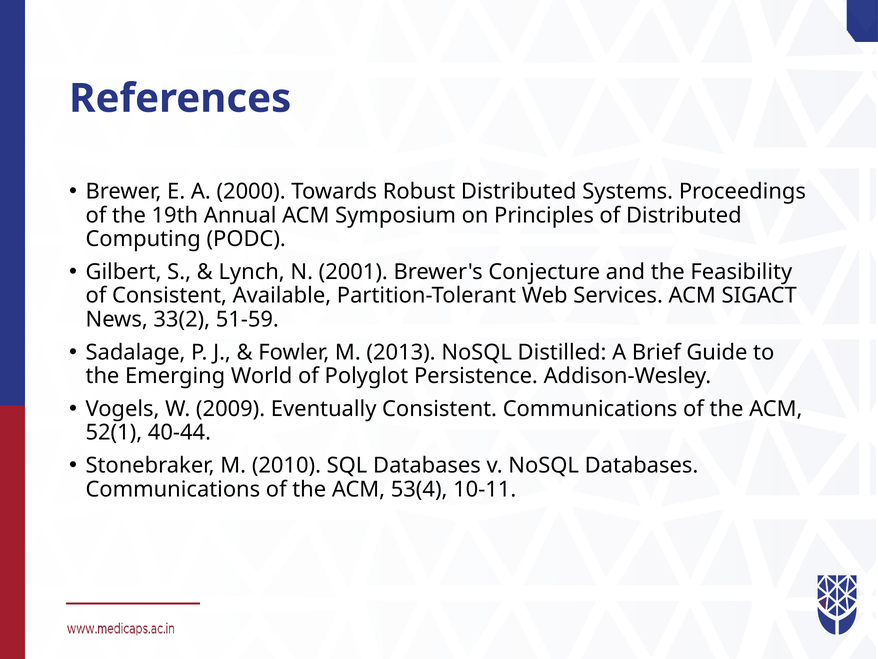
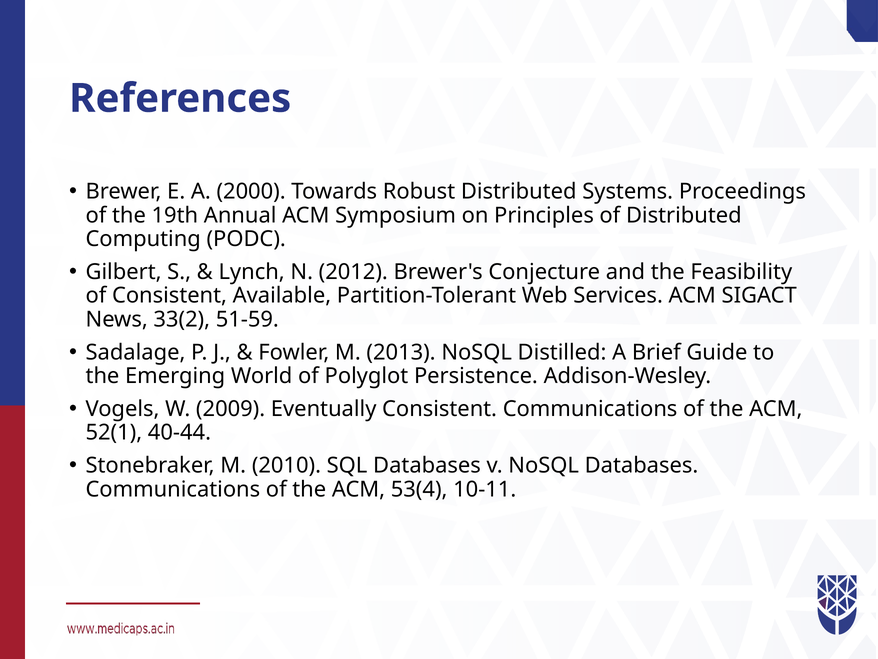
2001: 2001 -> 2012 (353, 272)
